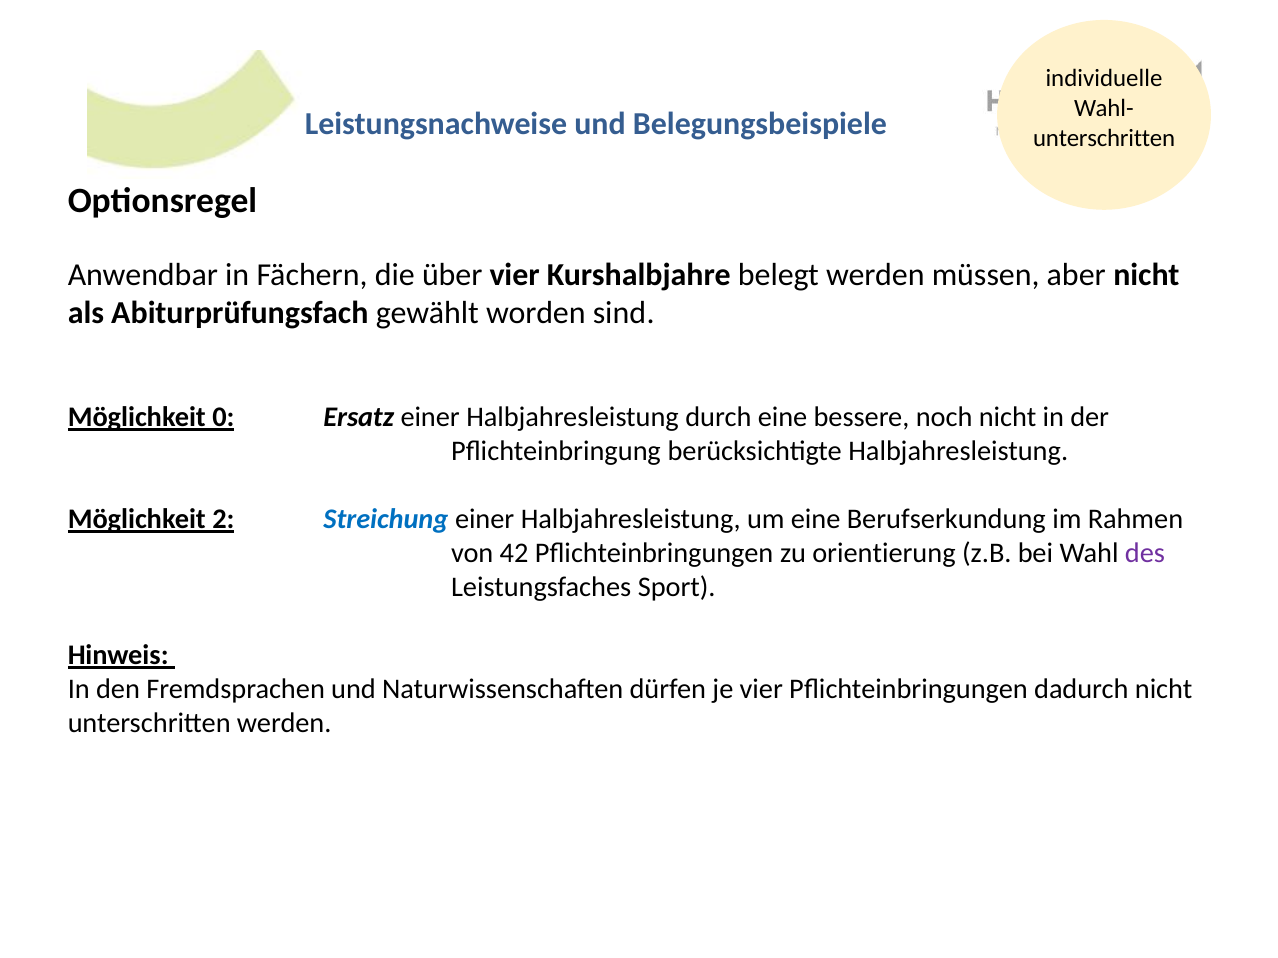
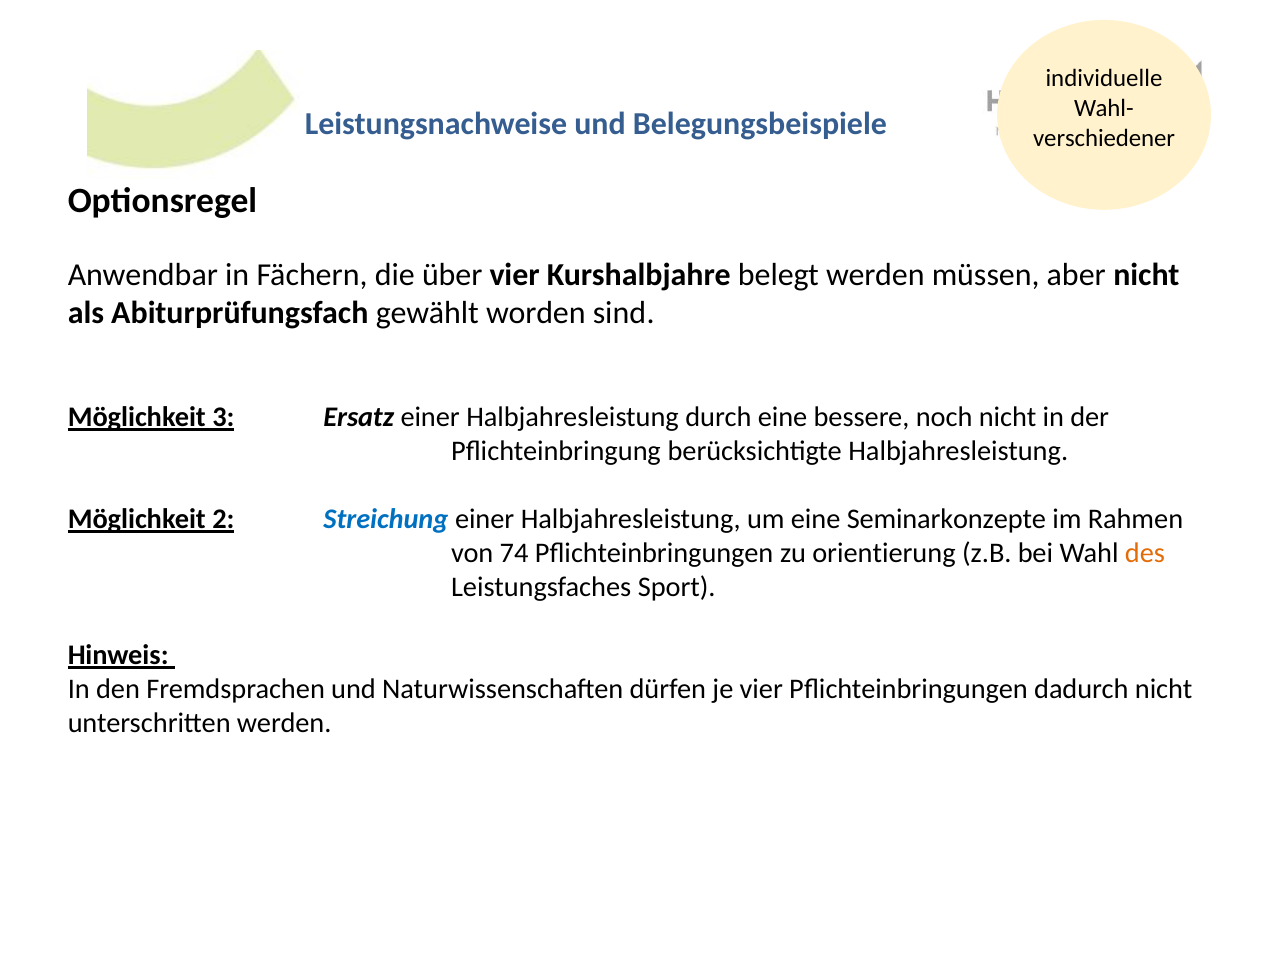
unterschritten: unterschritten -> verschiedener (1104, 138)
0: 0 -> 3 (223, 417)
Berufserkundung: Berufserkundung -> Seminarkonzepte (946, 519)
42: 42 -> 74 (514, 554)
des colour: purple -> orange (1145, 554)
